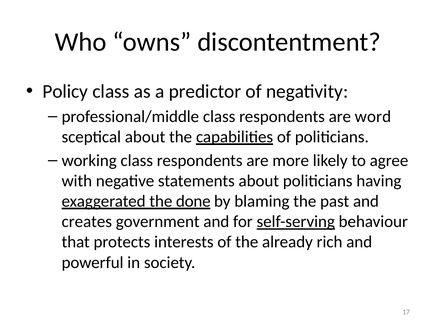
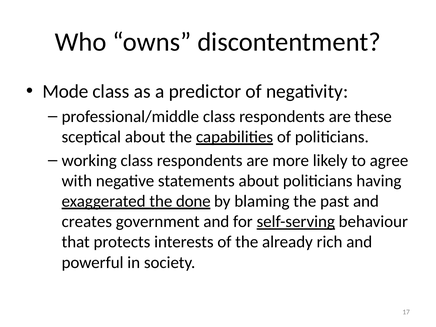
Policy: Policy -> Mode (65, 91)
word: word -> these (373, 117)
